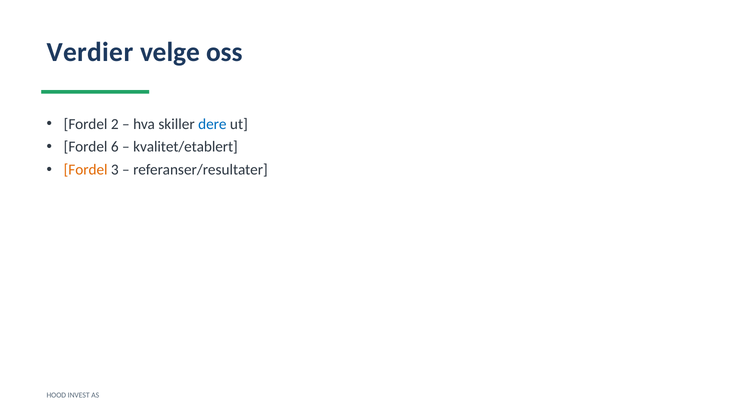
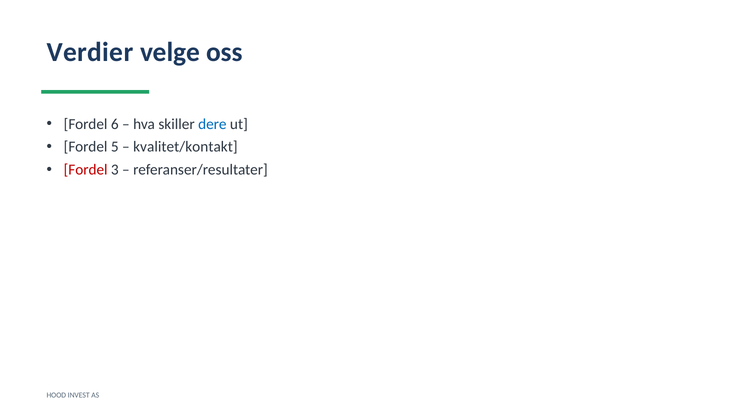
2: 2 -> 6 (115, 124)
6: 6 -> 5 (115, 147)
kvalitet/etablert: kvalitet/etablert -> kvalitet/kontakt (185, 147)
Fordel colour: orange -> red (86, 170)
